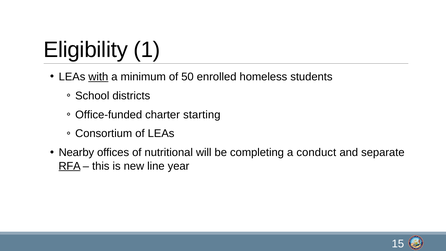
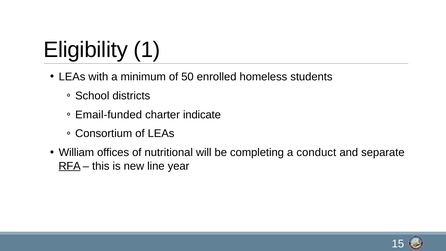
with underline: present -> none (98, 77)
Office-funded: Office-funded -> Email-funded (109, 115)
starting: starting -> indicate (202, 115)
Nearby: Nearby -> William (76, 153)
